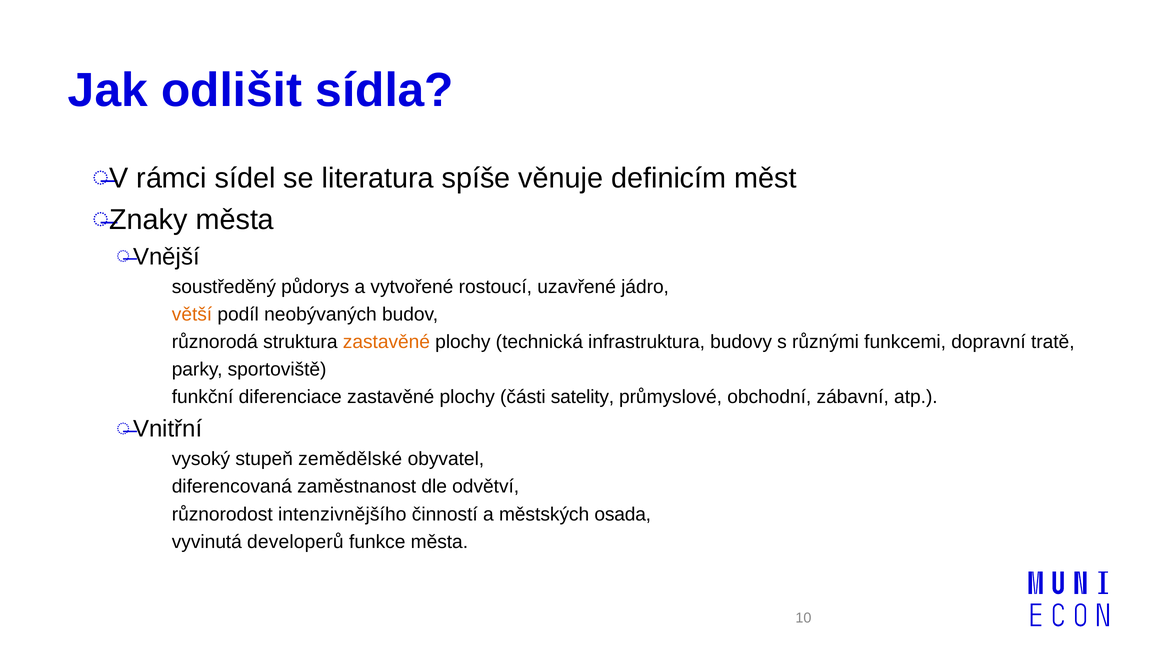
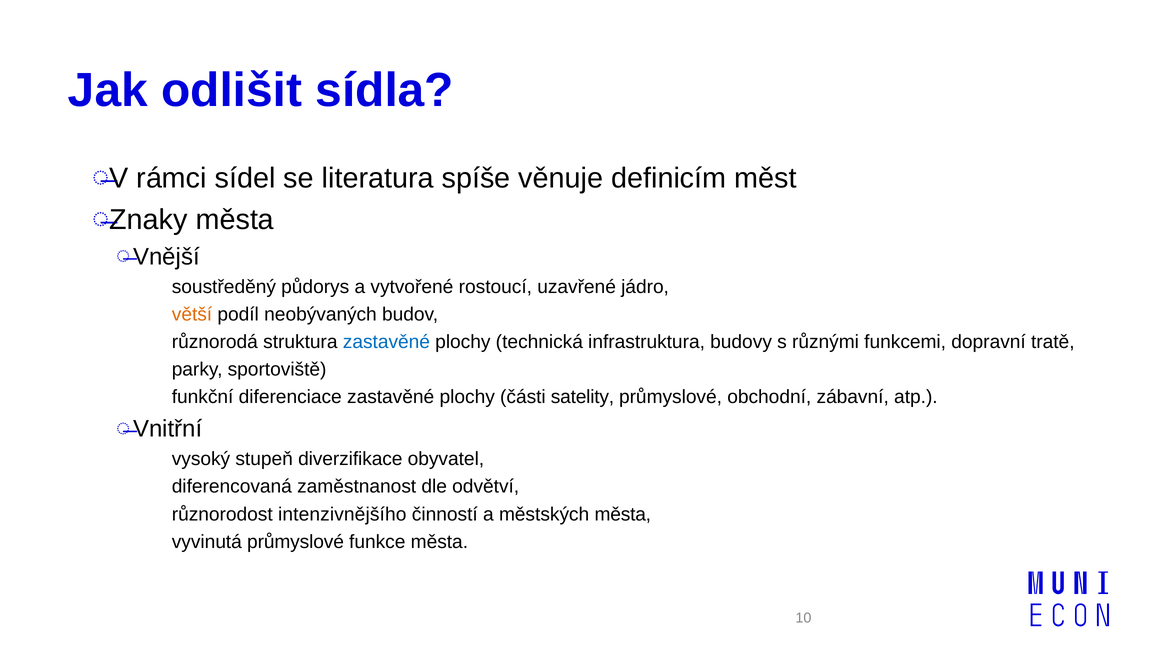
zastavěné colour: orange -> blue (386, 342)
zemědělské: zemědělské -> diverzifikace (350, 459)
městských osada: osada -> města (623, 515)
vyvinutá developerů: developerů -> průmyslové (296, 542)
